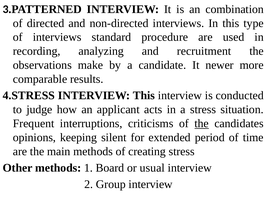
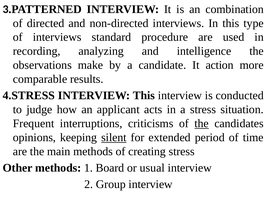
recruitment: recruitment -> intelligence (204, 51)
newer: newer -> action (220, 65)
silent underline: none -> present (114, 138)
